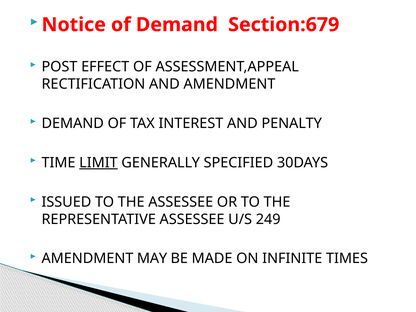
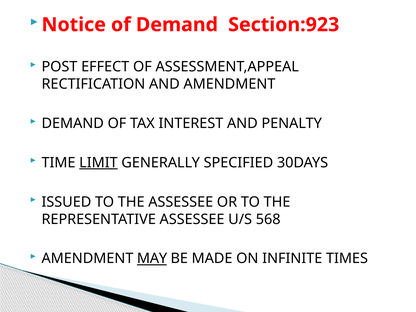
Section:679: Section:679 -> Section:923 (284, 25)
249: 249 -> 568 (268, 219)
MAY underline: none -> present (152, 259)
